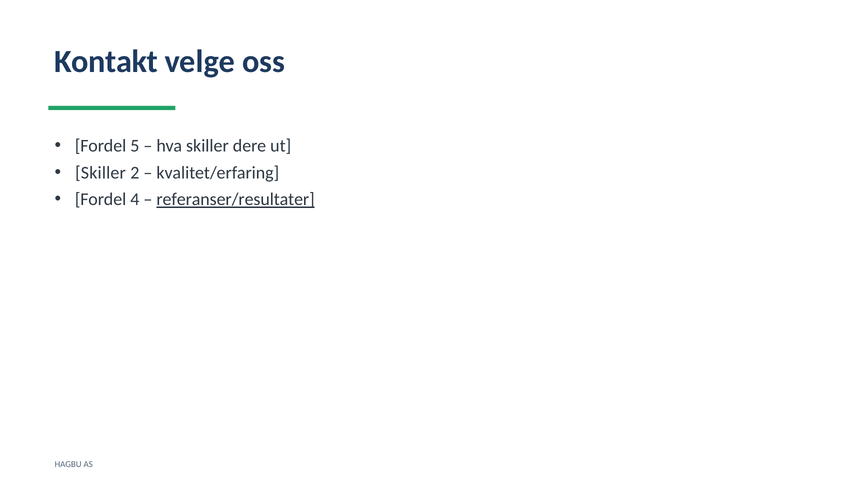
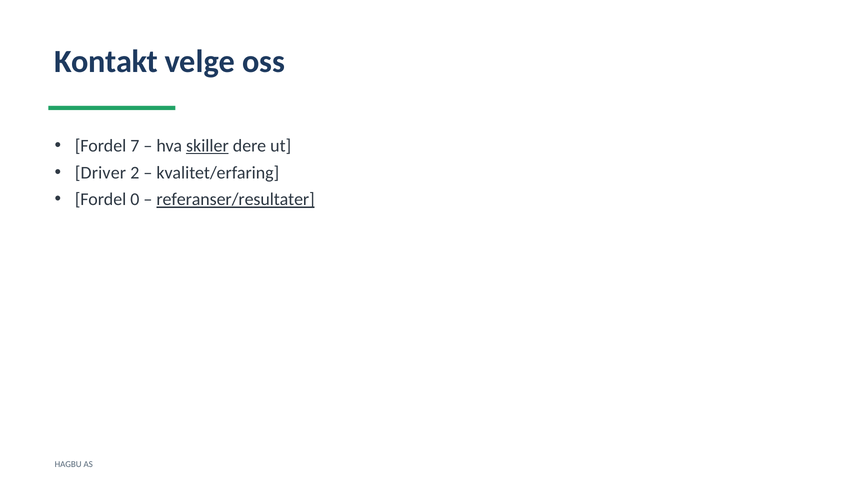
5: 5 -> 7 (135, 146)
skiller underline: none -> present (207, 146)
Skiller: Skiller -> Driver (100, 173)
4: 4 -> 0 (135, 199)
